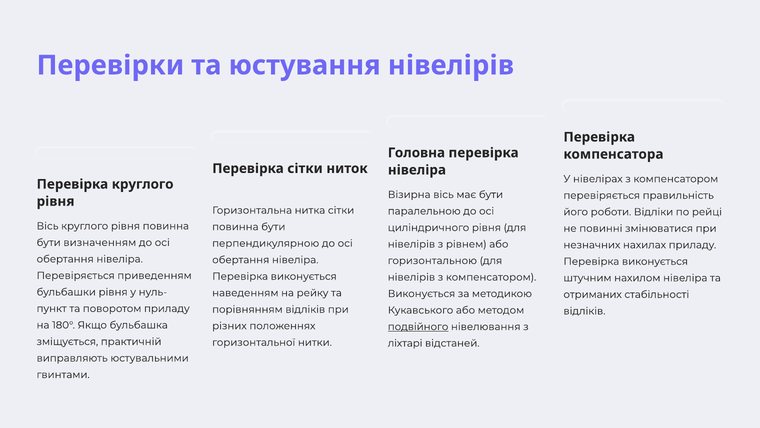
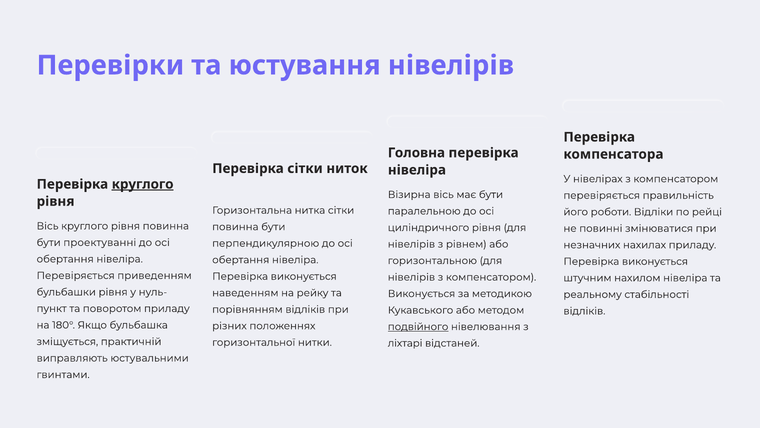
круглого underline: none -> present (143, 184)
визначенням: визначенням -> проектуванні (100, 242)
отриманих: отриманих -> реальному (593, 294)
